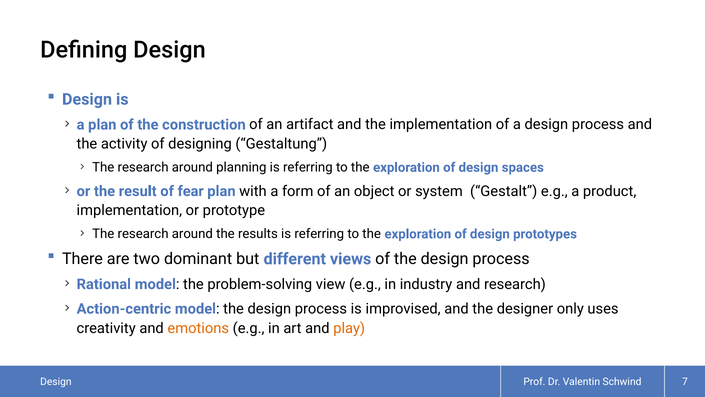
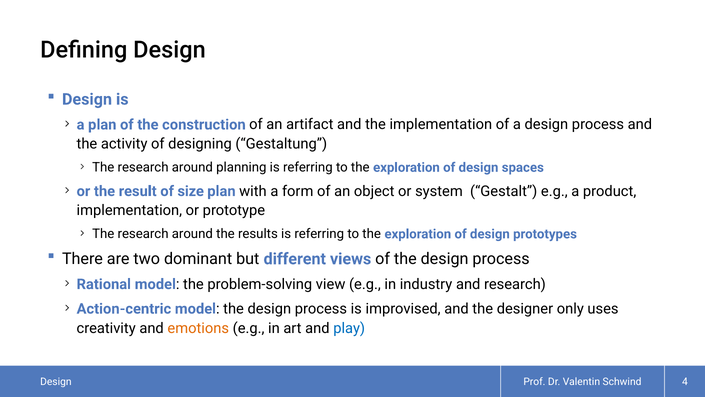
fear: fear -> size (191, 191)
play colour: orange -> blue (349, 328)
7: 7 -> 4 (685, 382)
